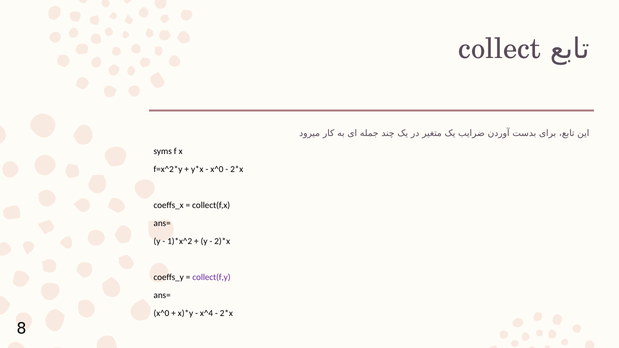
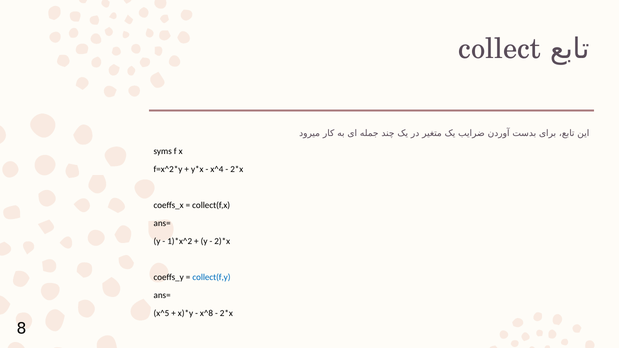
x^0: x^0 -> x^4 (217, 169)
collect(f,y colour: purple -> blue (211, 278)
x^0: x^0 -> x^5 (161, 314)
x^4: x^4 -> x^8 (206, 314)
